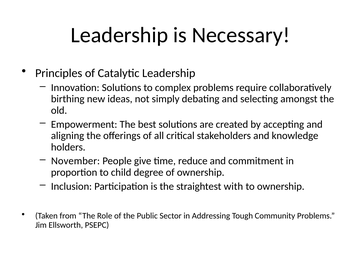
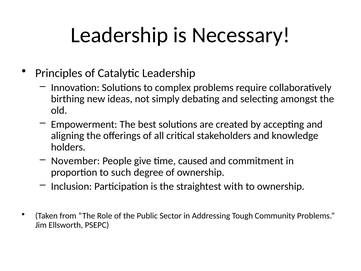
reduce: reduce -> caused (193, 161)
child: child -> such (121, 172)
